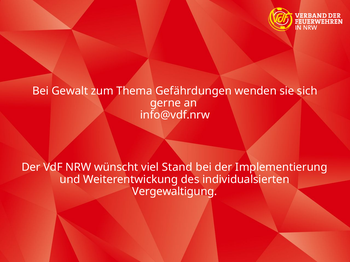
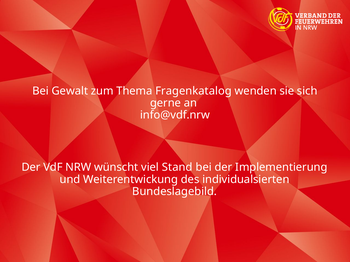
Gefährdungen: Gefährdungen -> Fragenkatalog (194, 91)
Vergewaltigung: Vergewaltigung -> Bundeslagebild (175, 192)
